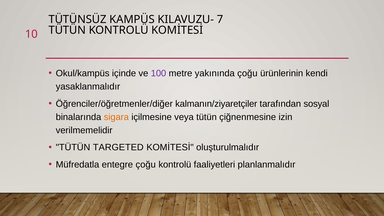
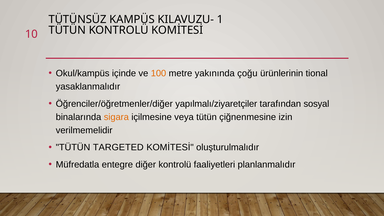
7: 7 -> 1 (220, 19)
100 colour: purple -> orange (158, 73)
kendi: kendi -> tional (317, 73)
kalmanın/ziyaretçiler: kalmanın/ziyaretçiler -> yapılmalı/ziyaretçiler (216, 104)
entegre çoğu: çoğu -> diğer (146, 165)
